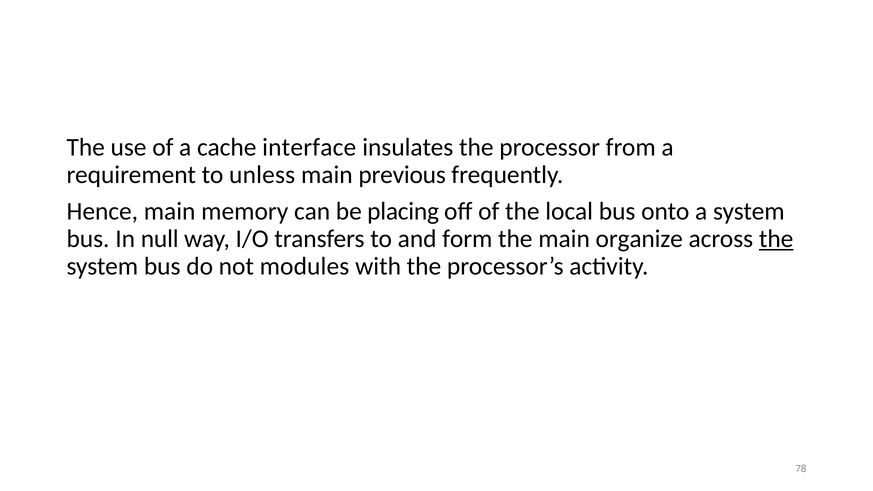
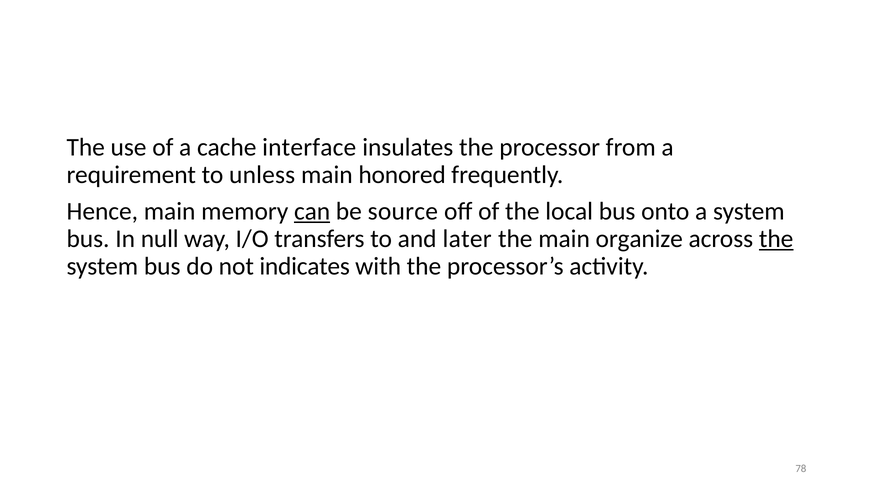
previous: previous -> honored (402, 175)
can underline: none -> present (312, 212)
placing: placing -> source (403, 212)
form: form -> later (467, 239)
modules: modules -> indicates (305, 266)
